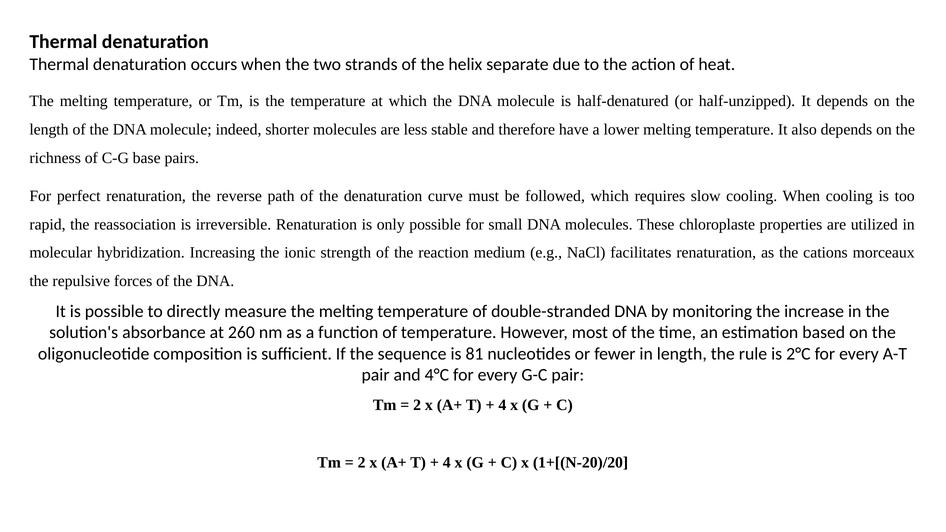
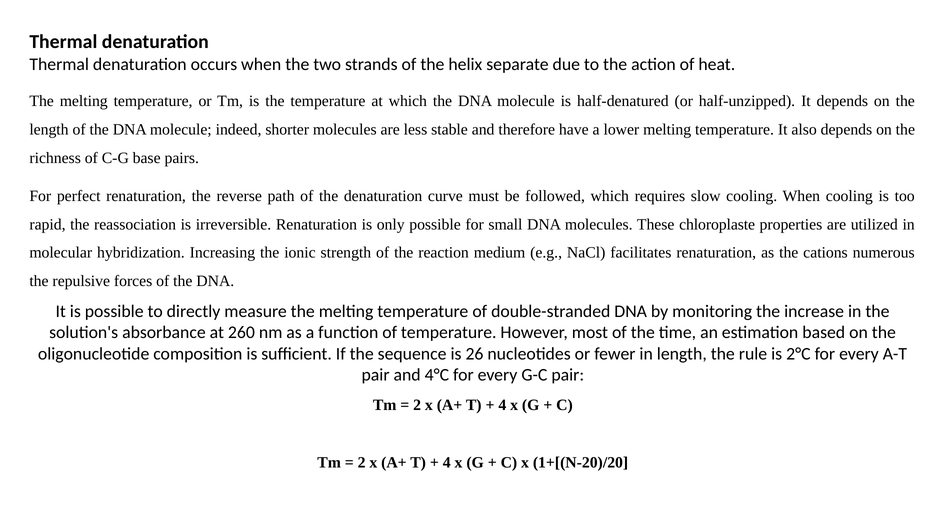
morceaux: morceaux -> numerous (884, 253)
81: 81 -> 26 (474, 354)
